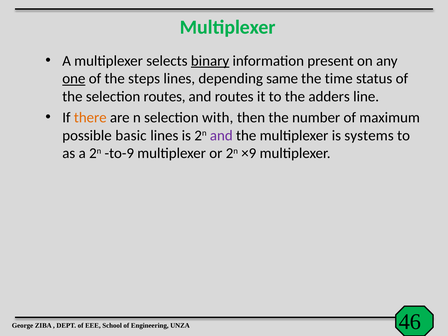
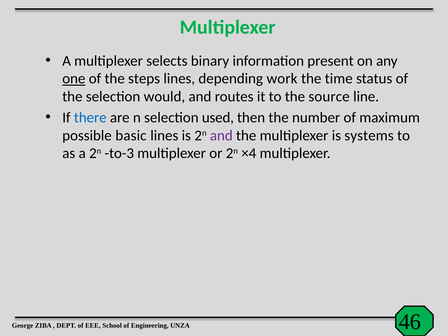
binary underline: present -> none (210, 61)
same: same -> work (282, 79)
selection routes: routes -> would (164, 97)
adders: adders -> source (329, 97)
there colour: orange -> blue (90, 117)
with: with -> used (218, 117)
to-9: to-9 -> to-3 (119, 153)
×9: ×9 -> ×4 (249, 153)
